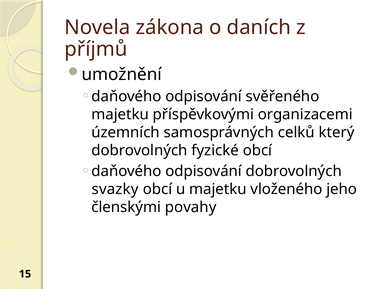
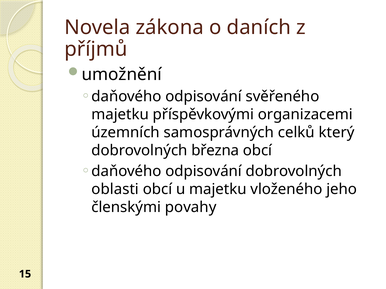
fyzické: fyzické -> března (215, 151)
svazky: svazky -> oblasti (115, 189)
